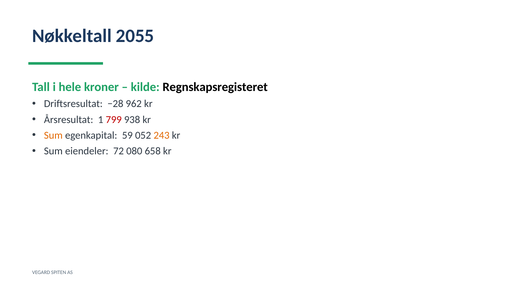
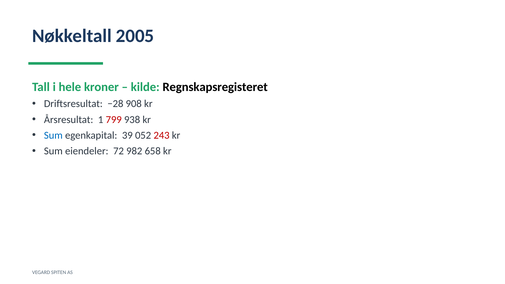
2055: 2055 -> 2005 (135, 36)
962: 962 -> 908 (134, 104)
Sum colour: orange -> blue (53, 135)
59: 59 -> 39 (127, 135)
243 colour: orange -> red (162, 135)
080: 080 -> 982 (134, 151)
